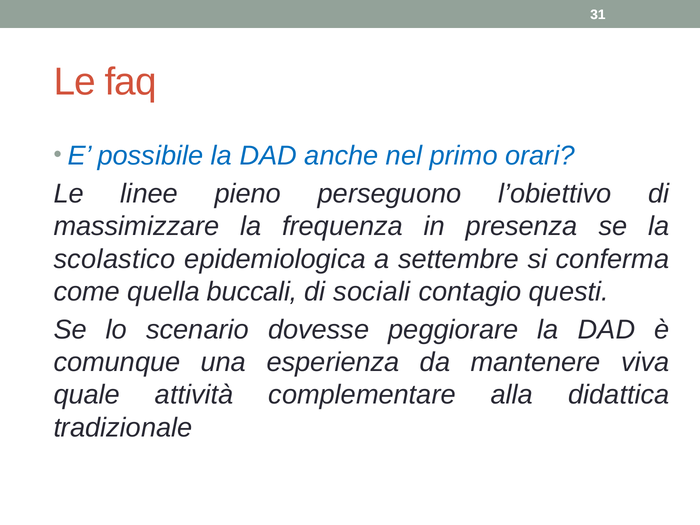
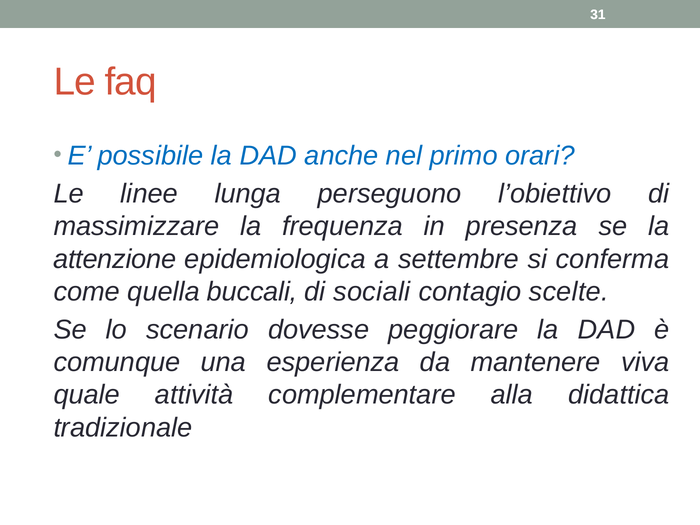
pieno: pieno -> lunga (248, 194)
scolastico: scolastico -> attenzione (115, 259)
questi: questi -> scelte (569, 292)
